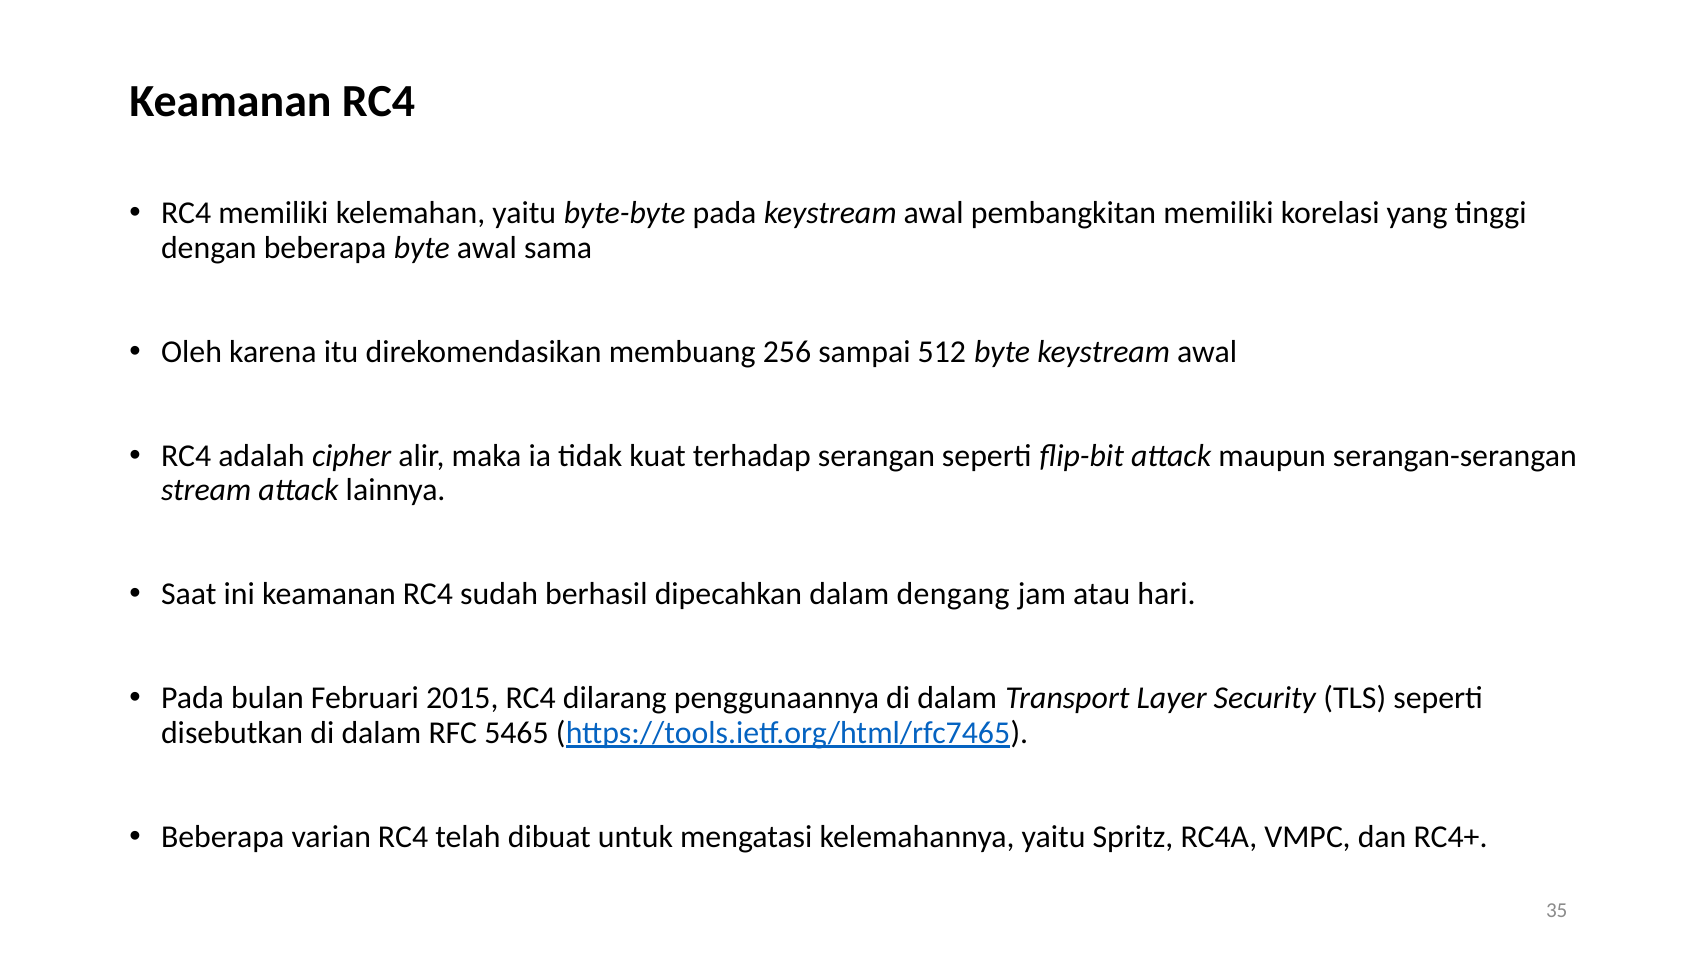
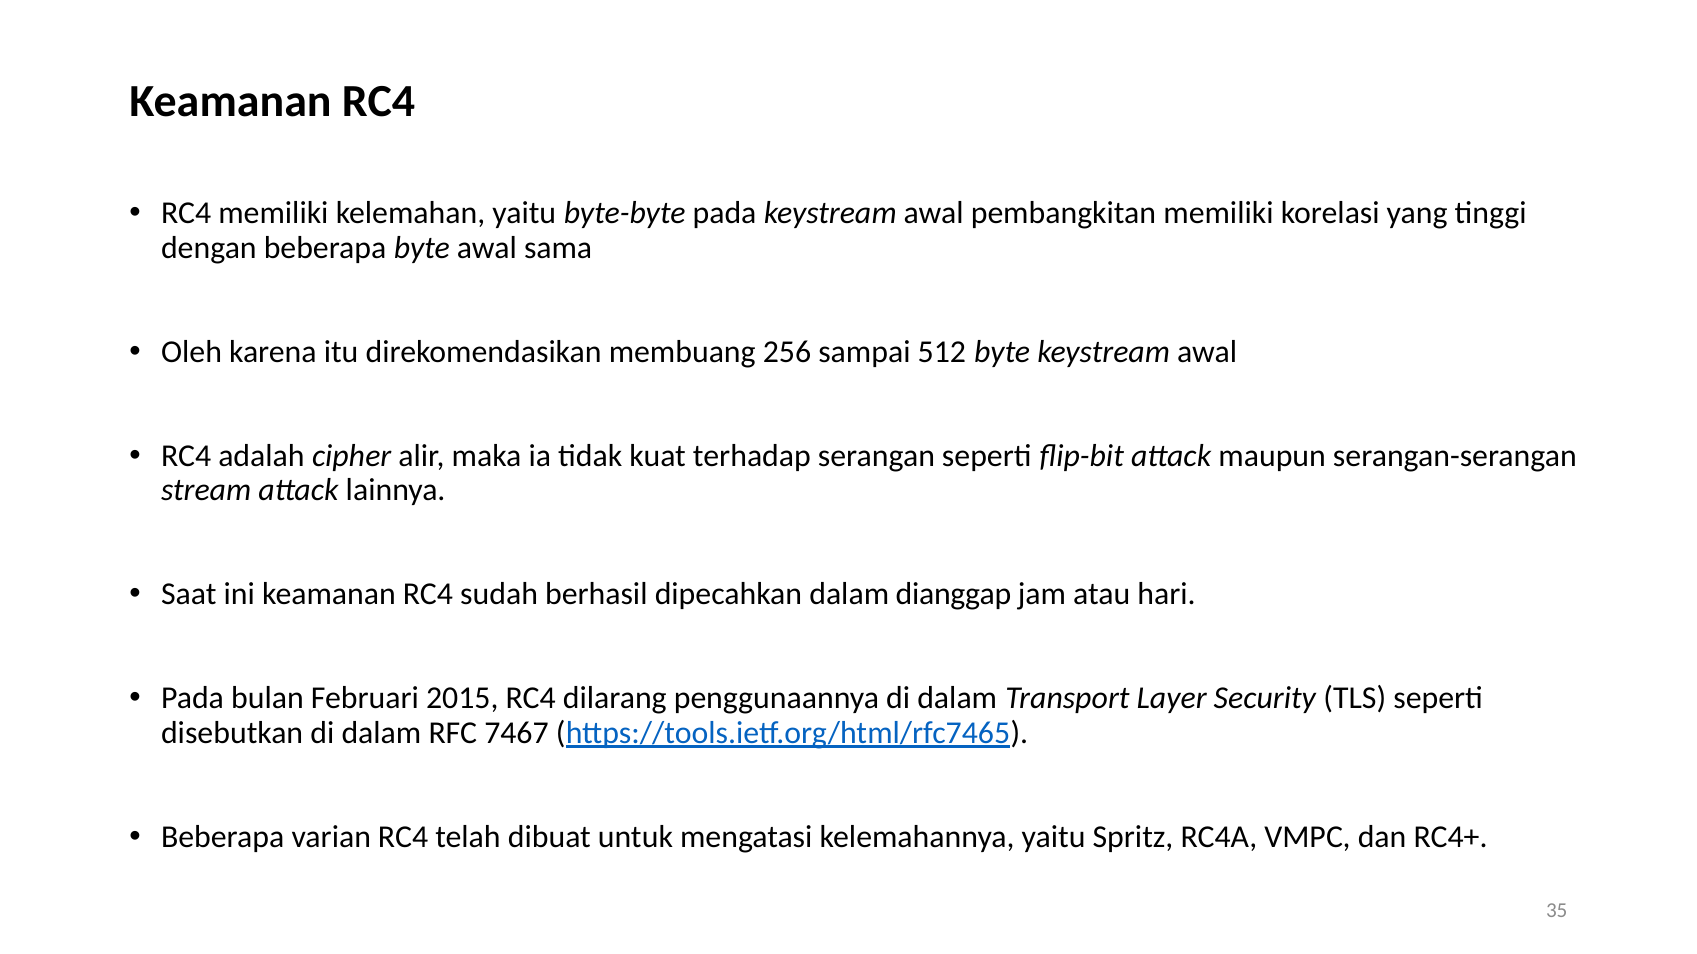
dengang: dengang -> dianggap (954, 594)
5465: 5465 -> 7467 (516, 733)
